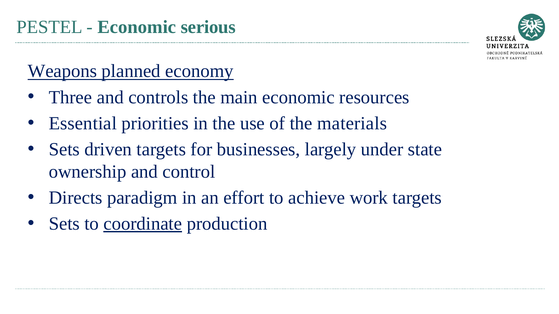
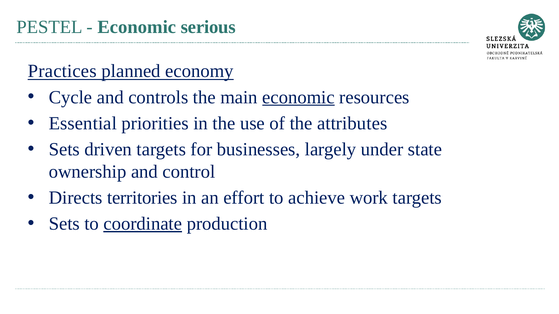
Weapons: Weapons -> Practices (62, 71)
Three: Three -> Cycle (70, 97)
economic underline: none -> present (298, 97)
materials: materials -> attributes (352, 123)
paradigm: paradigm -> territories (142, 198)
